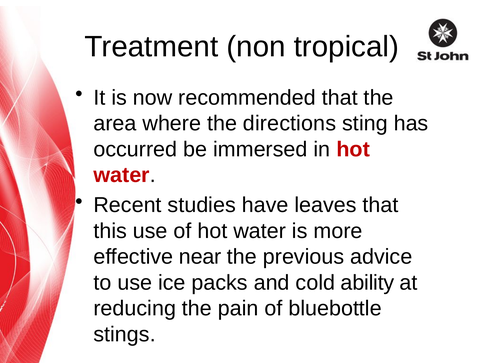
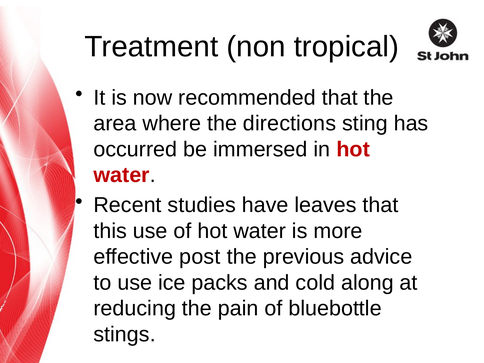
near: near -> post (200, 257)
ability: ability -> along (367, 283)
